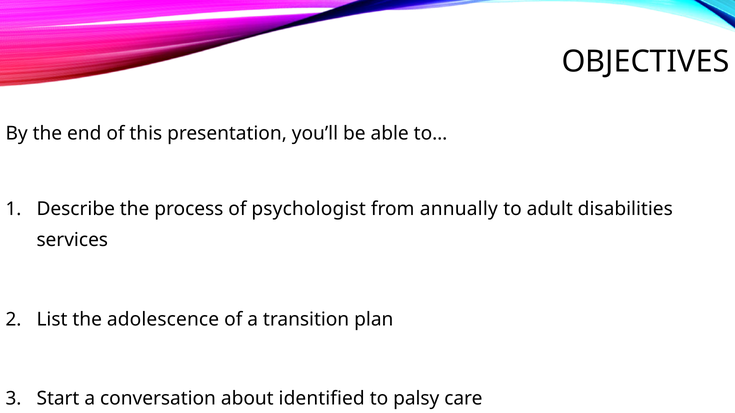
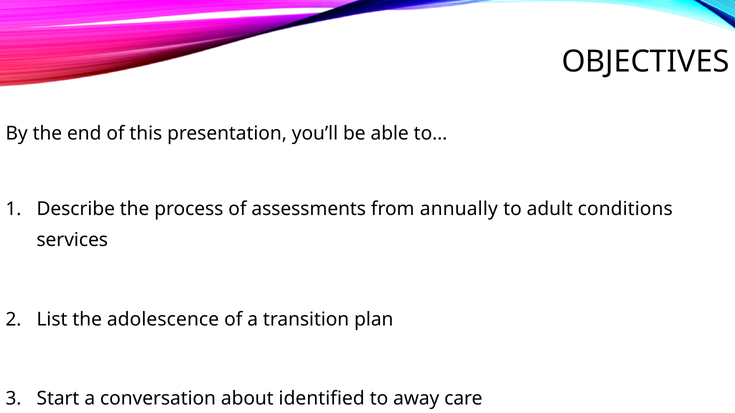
psychologist: psychologist -> assessments (309, 209)
disabilities: disabilities -> conditions (625, 209)
palsy: palsy -> away (416, 399)
